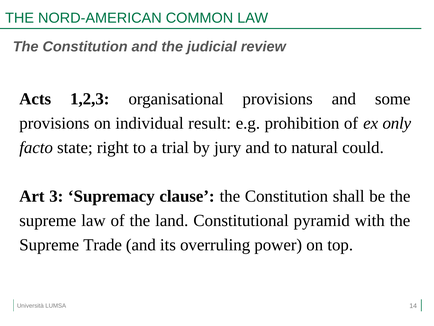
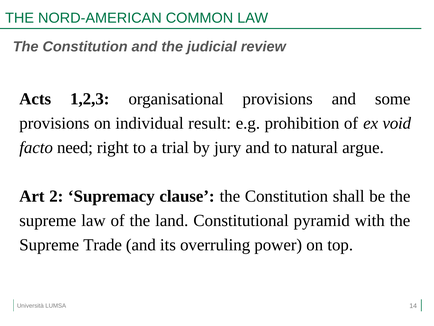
only: only -> void (397, 123)
state: state -> need (75, 147)
could: could -> argue (363, 147)
3: 3 -> 2 (56, 196)
